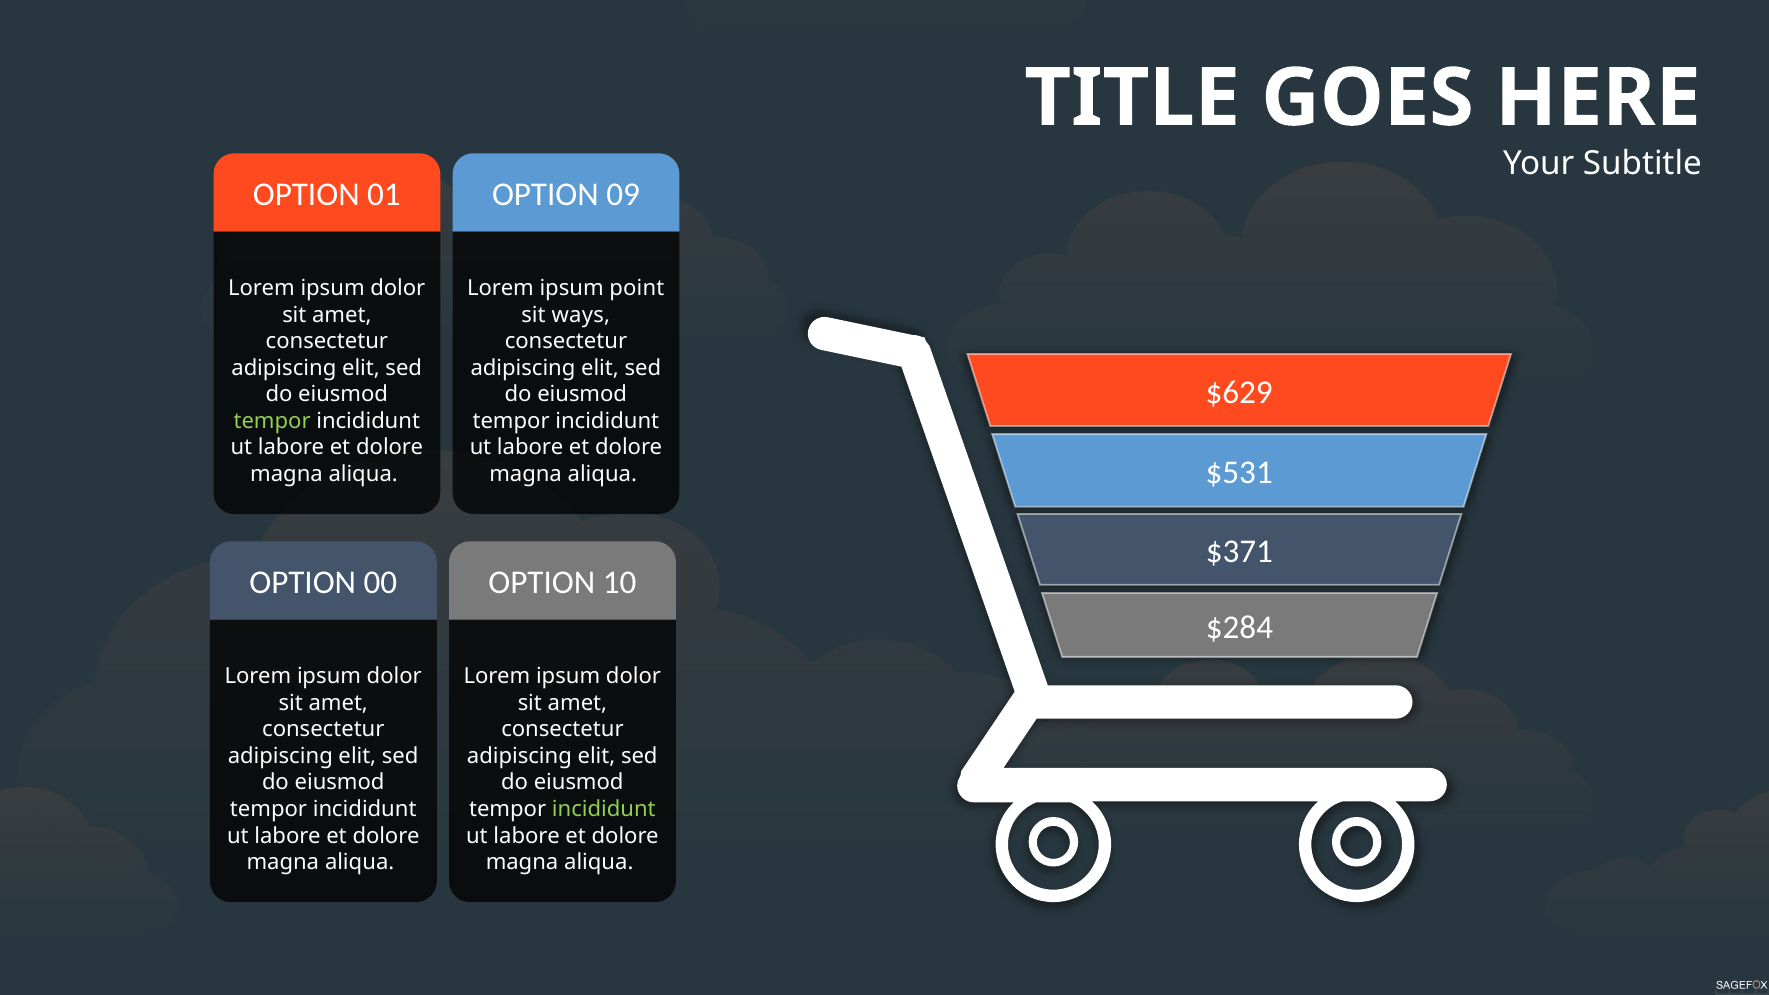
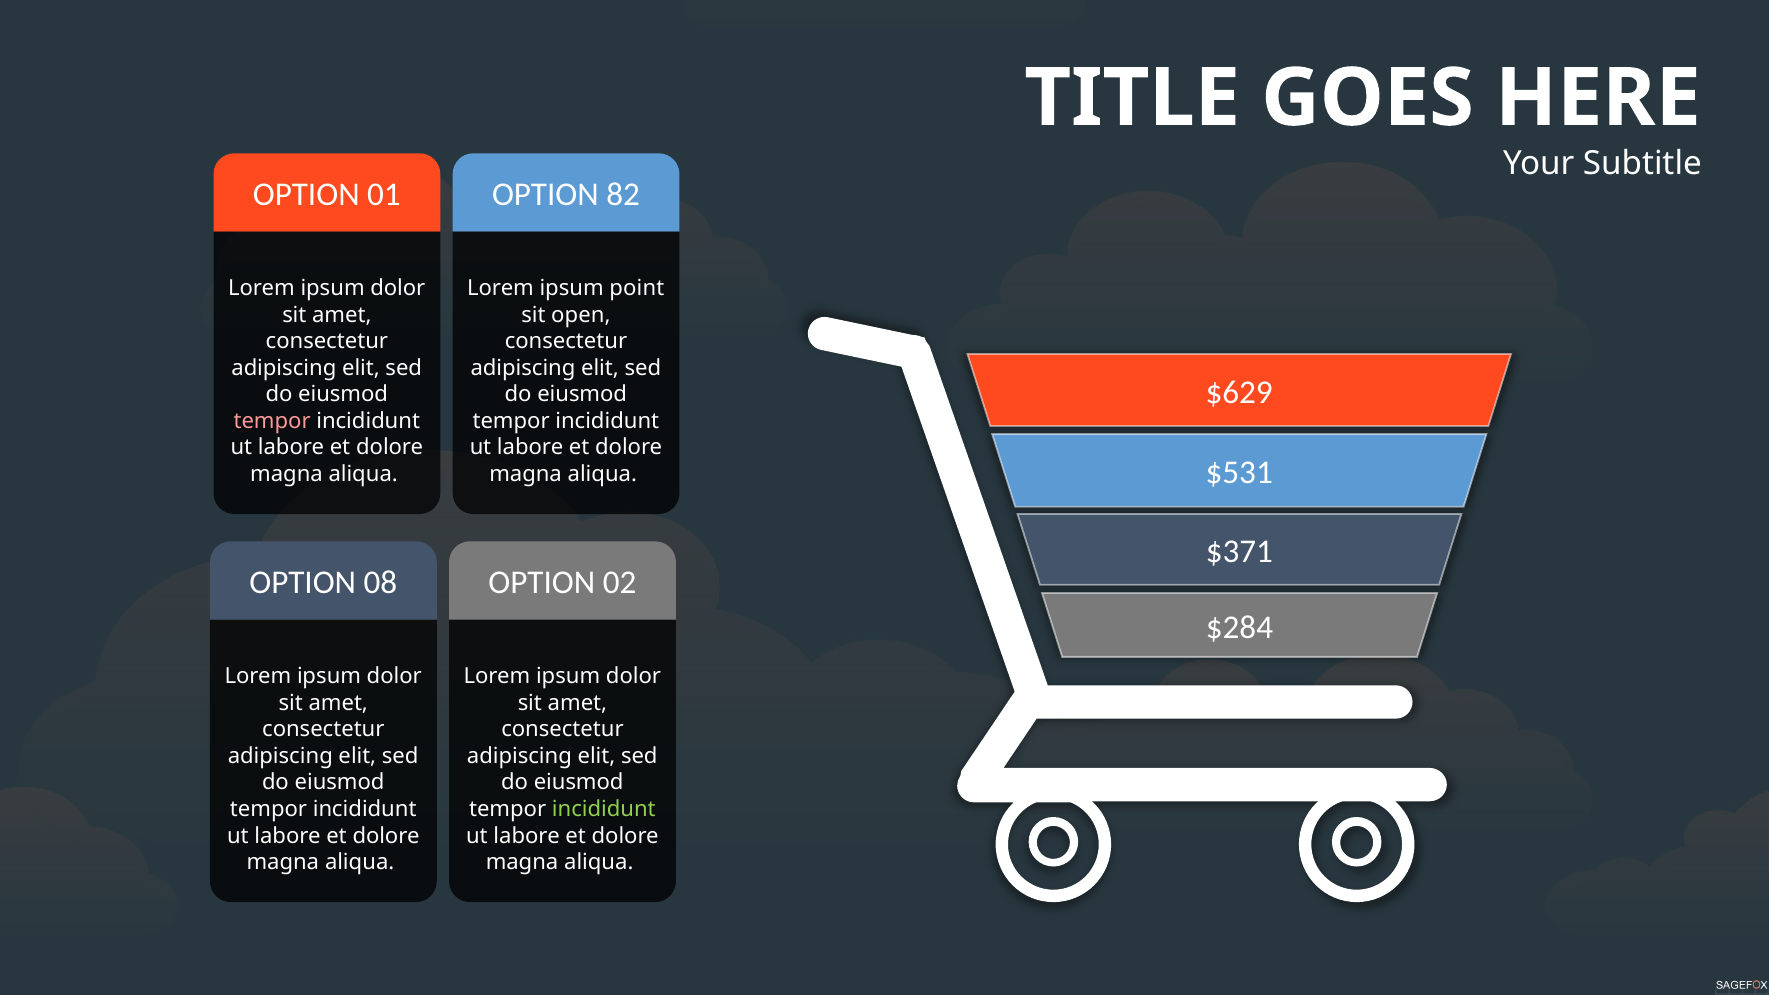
09: 09 -> 82 (623, 195)
ways: ways -> open (581, 315)
tempor colour: light green -> pink (272, 421)
00: 00 -> 08 (380, 583)
10: 10 -> 02 (620, 583)
